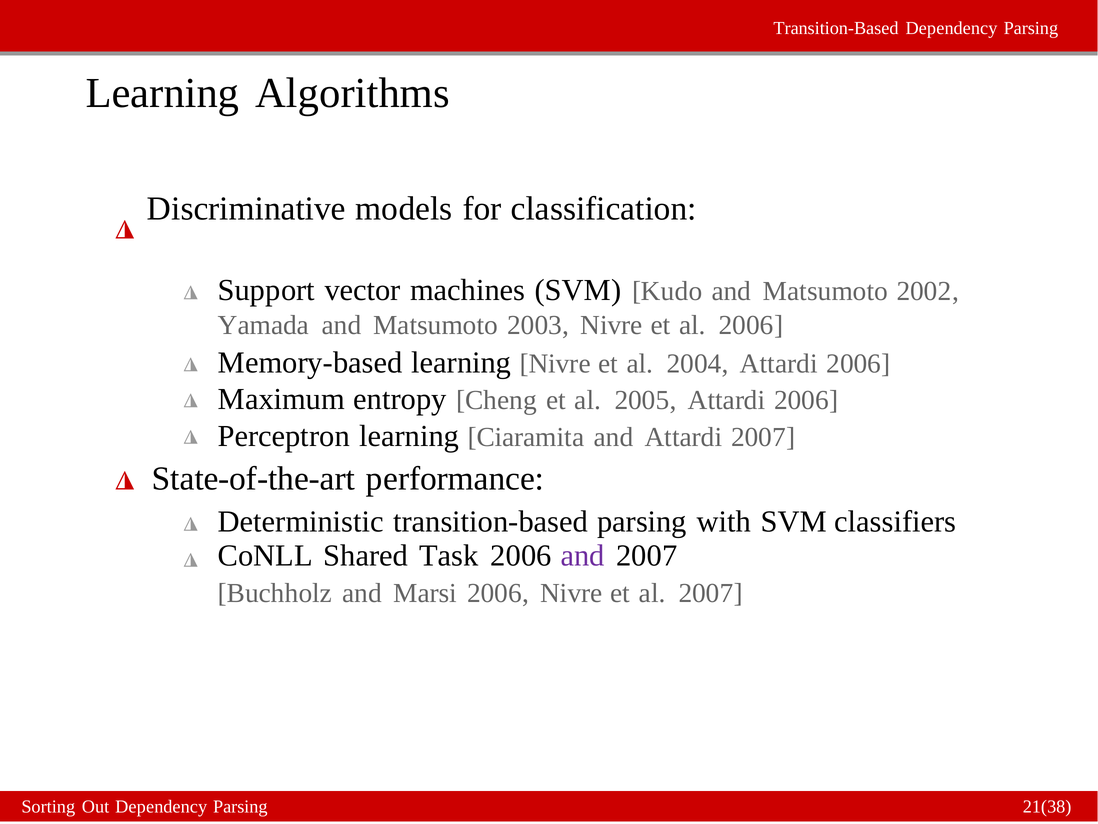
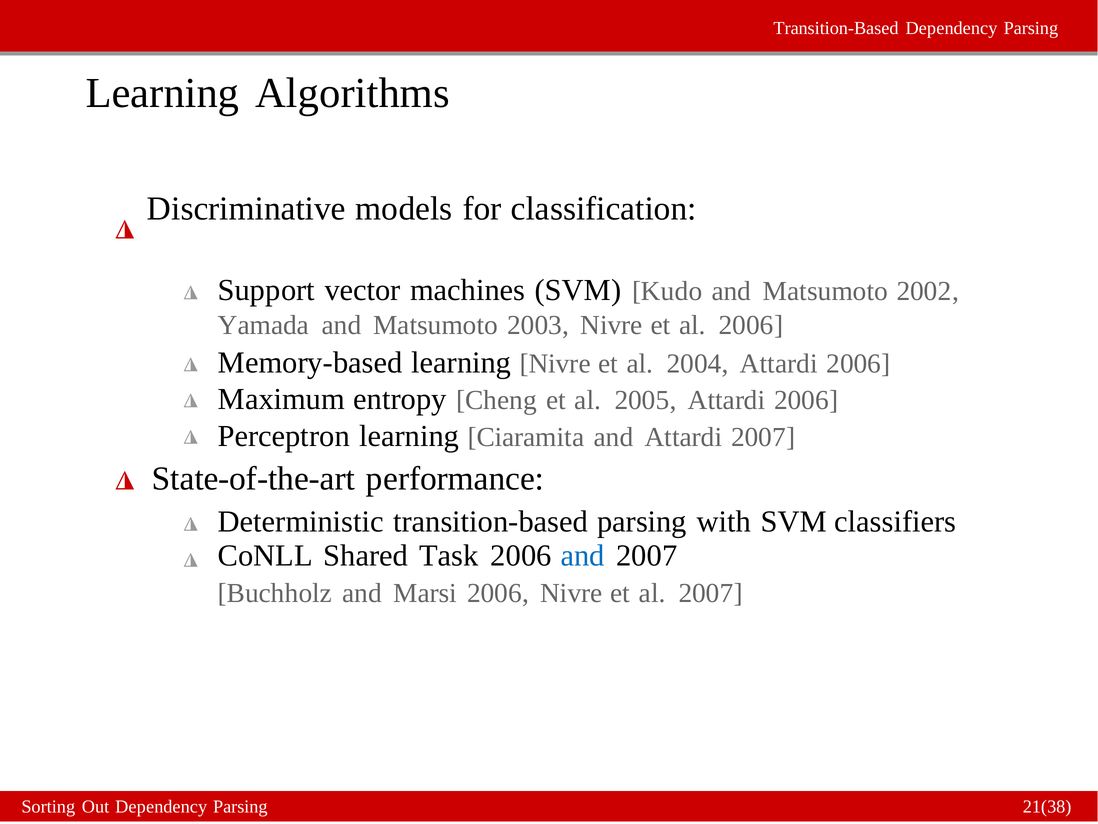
and colour: purple -> blue (583, 555)
